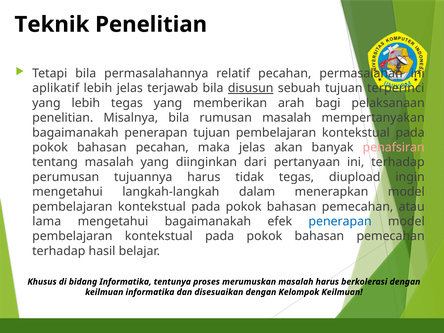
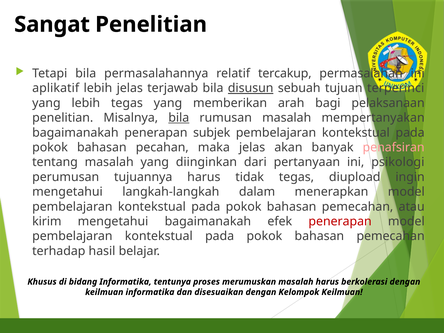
Teknik: Teknik -> Sangat (52, 24)
relatif pecahan: pecahan -> tercakup (285, 73)
bila underline: none -> present (179, 118)
penerapan tujuan: tujuan -> subjek (212, 133)
ini terhadap: terhadap -> psikologi (398, 162)
lama: lama -> kirim (47, 221)
penerapan colour: blue -> red (340, 221)
